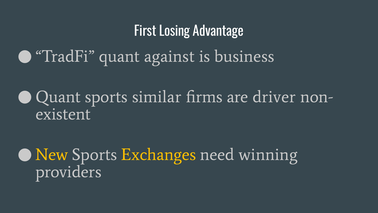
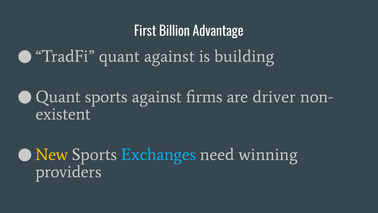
Losing: Losing -> Billion (175, 31)
business: business -> building (244, 56)
sports similar: similar -> against (157, 97)
Exchanges colour: yellow -> light blue (159, 154)
